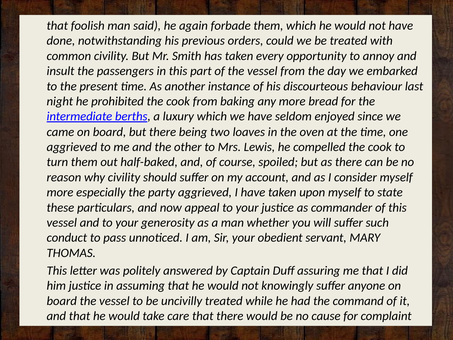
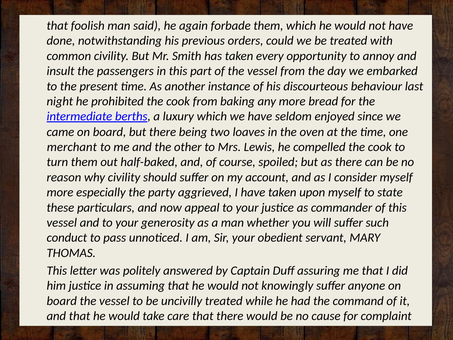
aggrieved: aggrieved -> merchant (72, 147)
